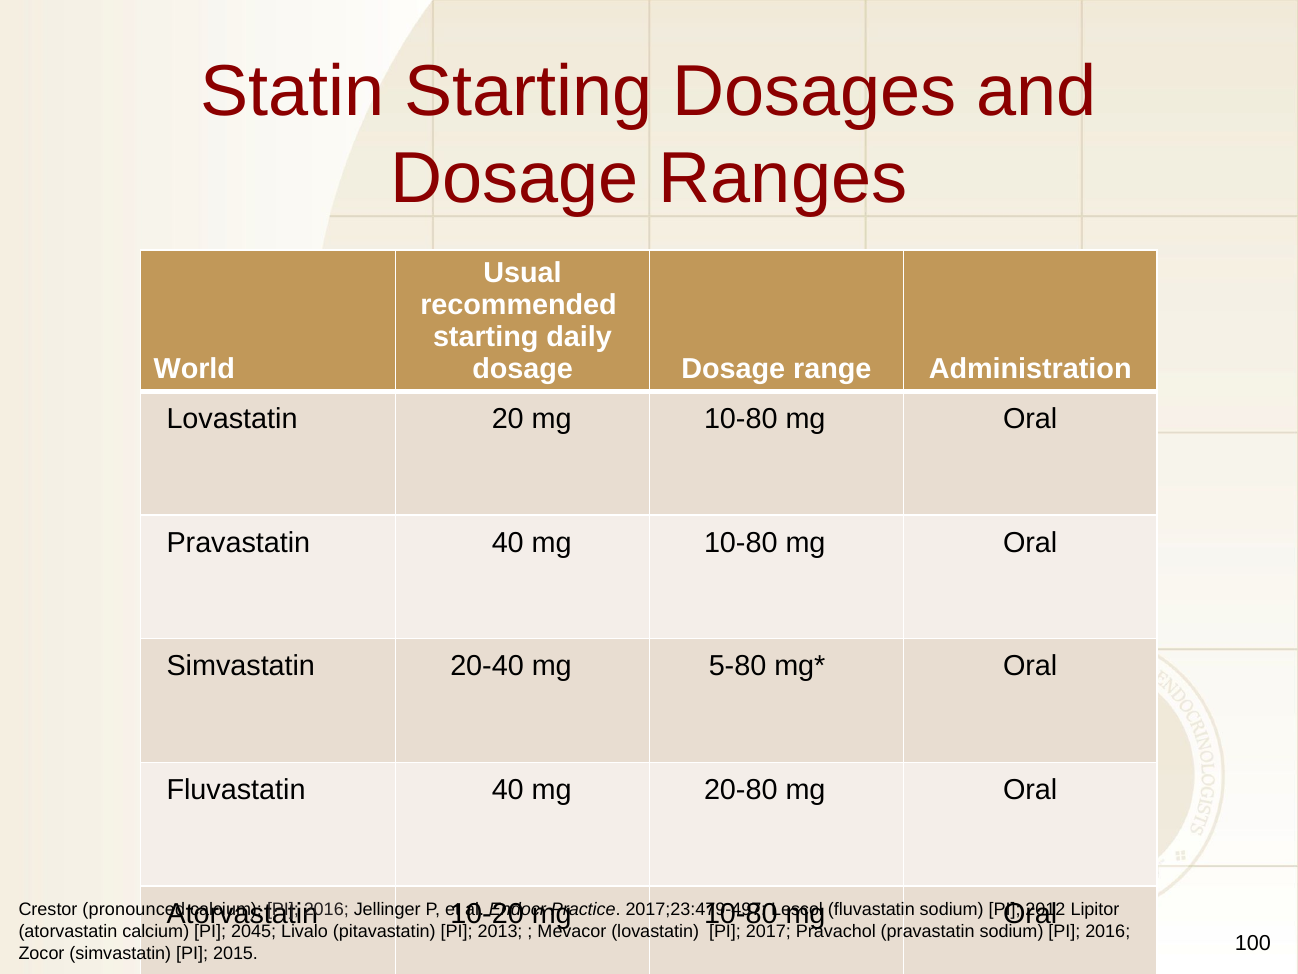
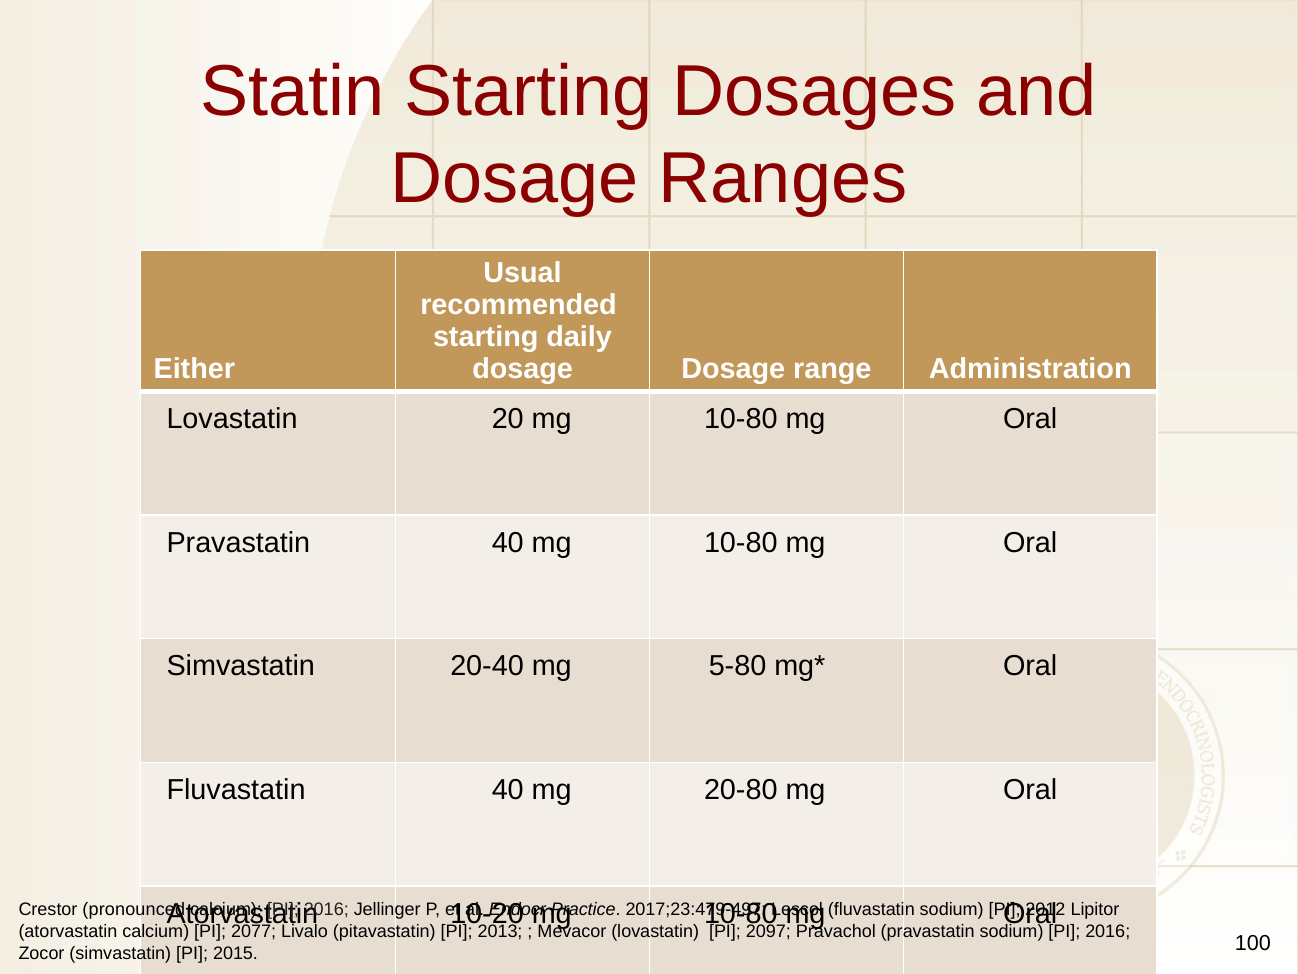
World: World -> Either (194, 369)
2045: 2045 -> 2077 (254, 931)
2017: 2017 -> 2097 (768, 931)
